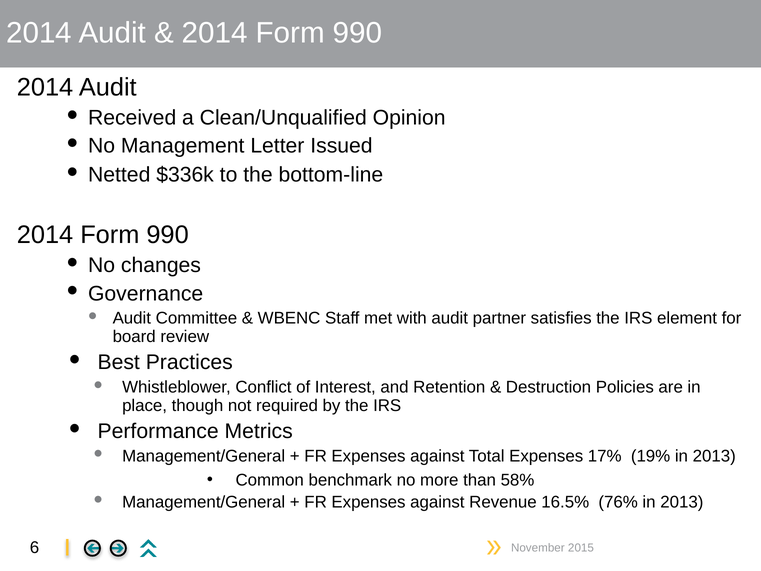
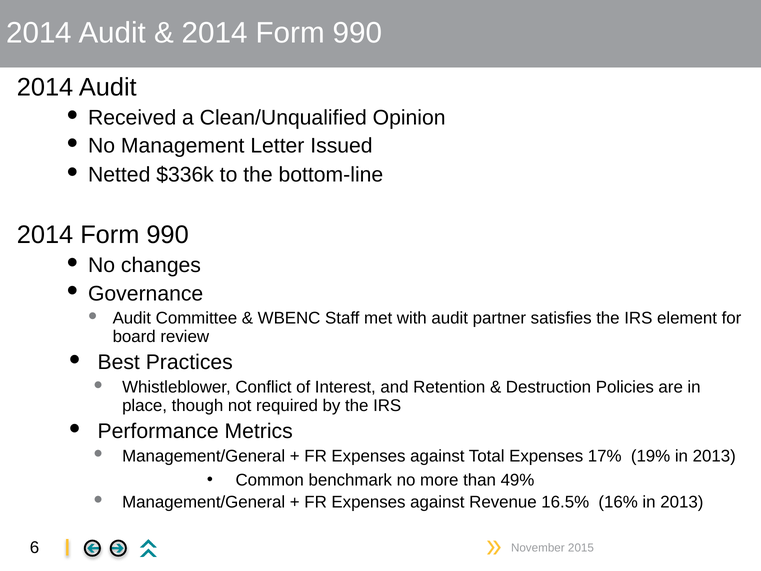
58%: 58% -> 49% (518, 480)
76%: 76% -> 16% (618, 502)
